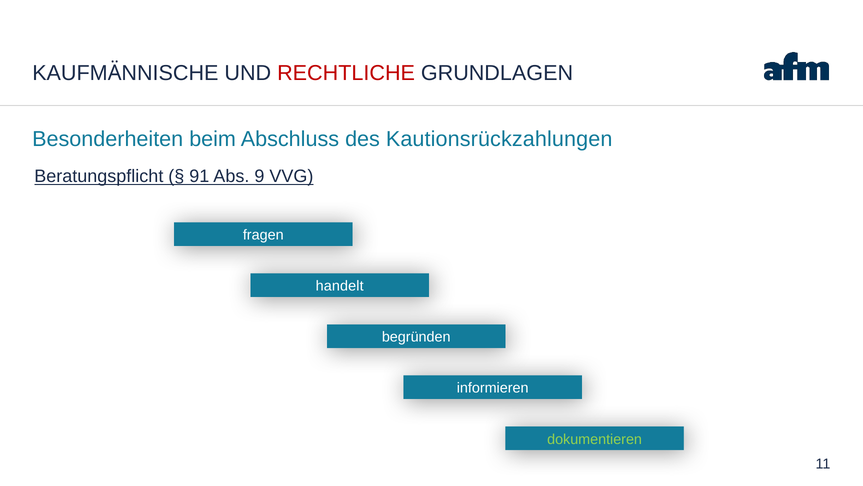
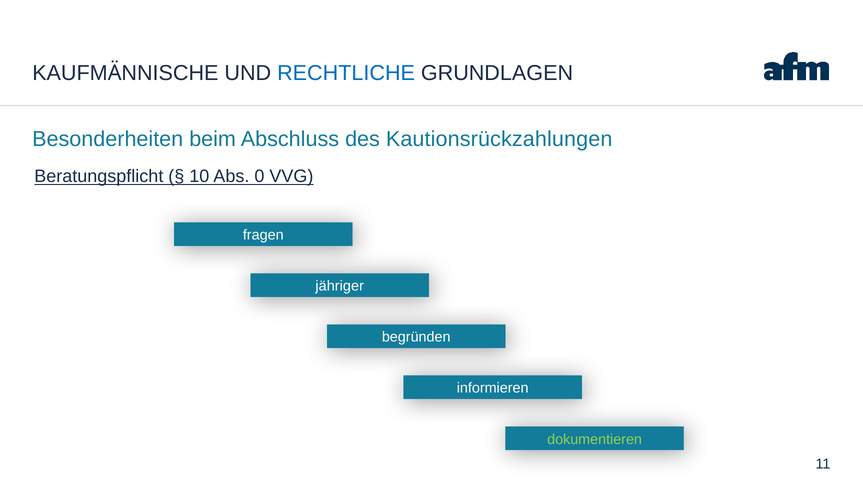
RECHTLICHE colour: red -> blue (346, 73)
91: 91 -> 10 (199, 176)
9: 9 -> 0 (259, 176)
handelt: handelt -> jähriger (340, 286)
